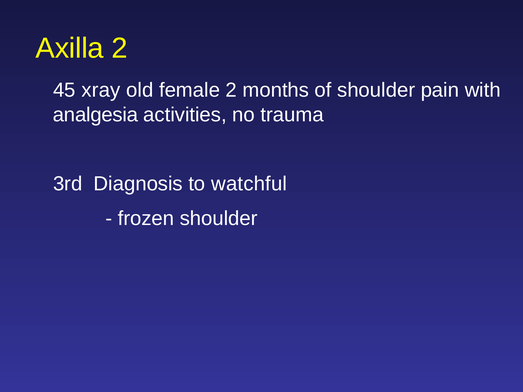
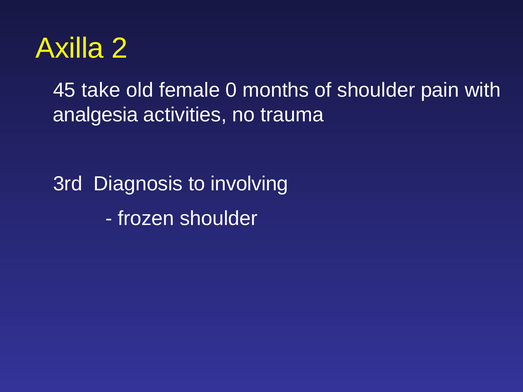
xray: xray -> take (101, 90)
female 2: 2 -> 0 (231, 90)
watchful: watchful -> involving (249, 184)
